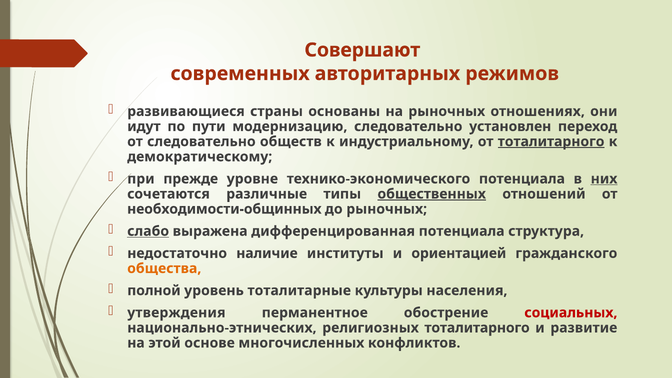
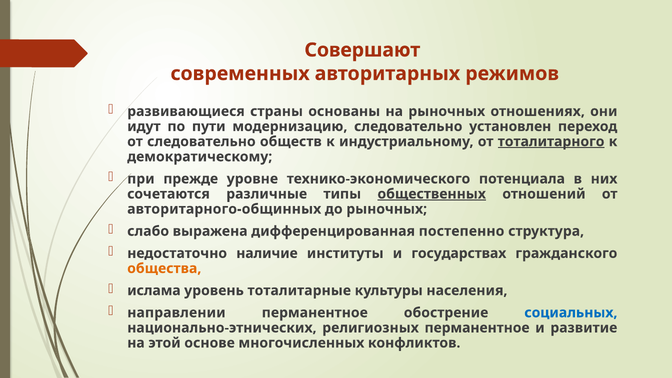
них underline: present -> none (604, 179)
необходимости-общинных: необходимости-общинных -> авторитарного-общинных (224, 209)
слабо underline: present -> none (148, 231)
дифференцированная потенциала: потенциала -> постепенно (462, 231)
ориентацией: ориентацией -> государствах (459, 253)
полной: полной -> ислама (154, 291)
утверждения: утверждения -> направлении (176, 313)
социальных colour: red -> blue (571, 313)
религиозных тоталитарного: тоталитарного -> перманентное (477, 328)
